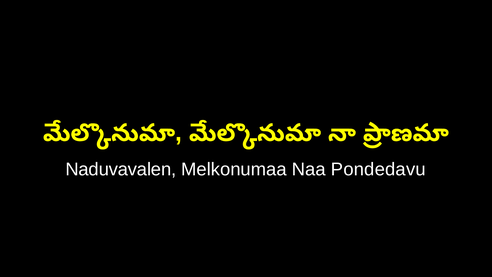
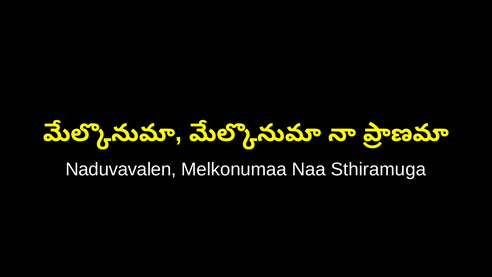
Pondedavu: Pondedavu -> Sthiramuga (378, 169)
